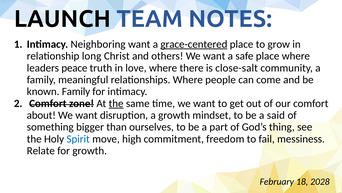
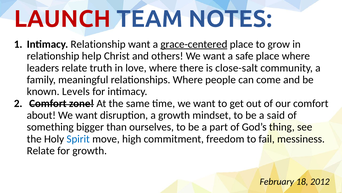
LAUNCH colour: black -> red (62, 19)
Intimacy Neighboring: Neighboring -> Relationship (98, 44)
long: long -> help (92, 56)
leaders peace: peace -> relate (74, 68)
known Family: Family -> Levels (76, 91)
the underline: present -> none (116, 103)
2028: 2028 -> 2012 (320, 181)
